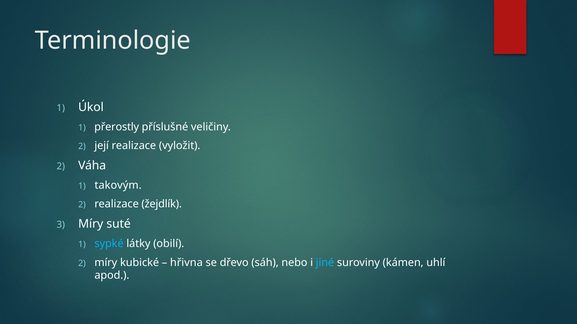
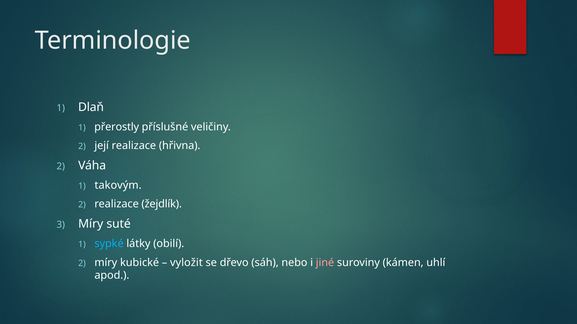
Úkol: Úkol -> Dlaň (91, 107)
vyložit: vyložit -> hřivna (180, 146)
hřivna: hřivna -> vyložit (186, 263)
jiné colour: light blue -> pink (325, 263)
